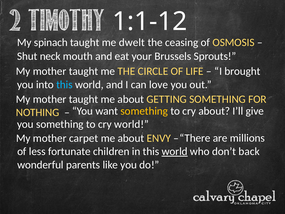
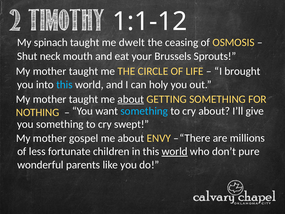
love: love -> holy (159, 85)
about underline: none -> present (131, 99)
something colour: yellow -> light blue (144, 111)
cry world: world -> swept (132, 124)
carpet: carpet -> gospel (84, 138)
back: back -> pure (249, 151)
